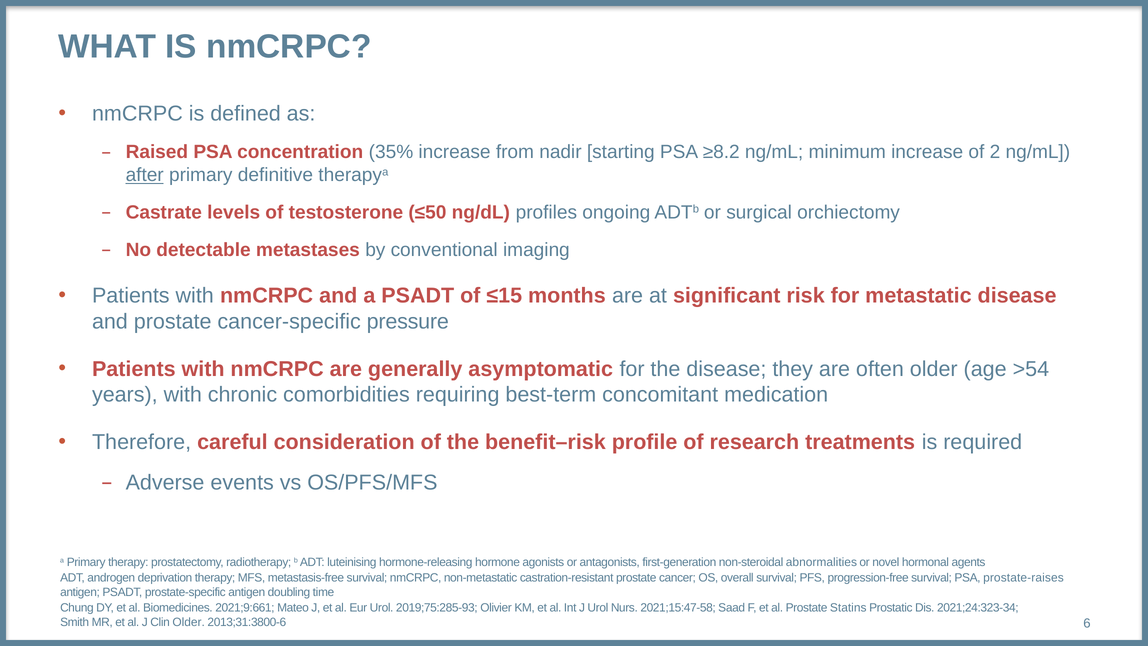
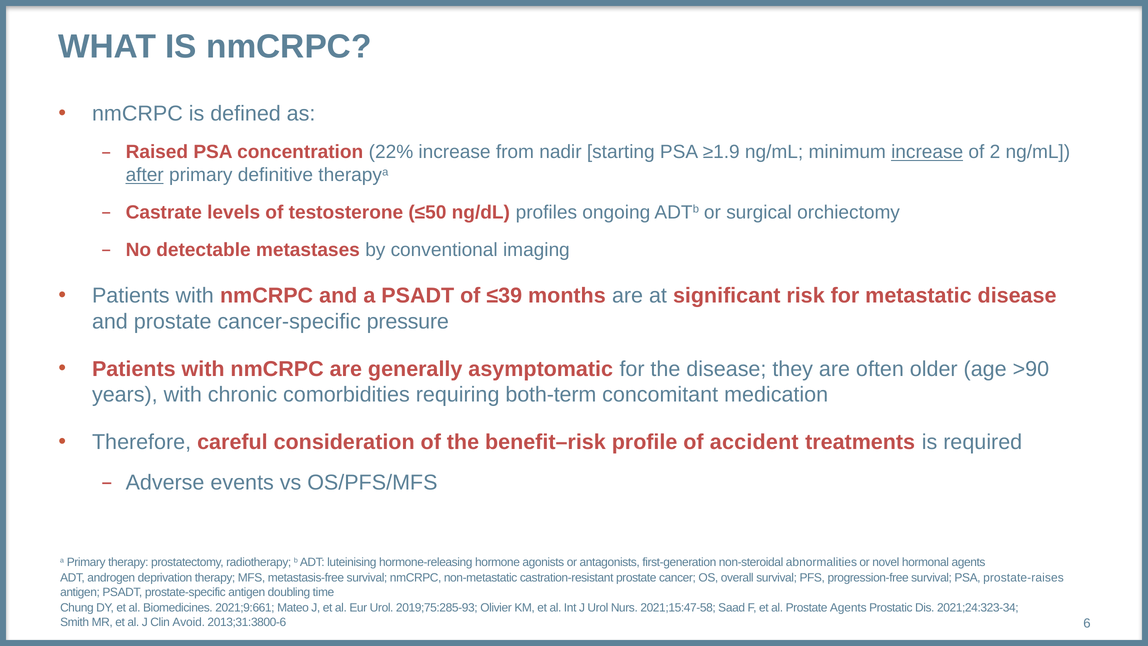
35%: 35% -> 22% (391, 152)
≥8.2: ≥8.2 -> ≥1.9 (721, 152)
increase underline: none -> present (927, 152)
≤15: ≤15 -> ≤39 (504, 296)
>54: >54 -> >90 (1031, 369)
best-term: best-term -> both-term (551, 395)
research: research -> accident (754, 442)
Prostate Statins: Statins -> Agents (848, 608)
Clin Older: Older -> Avoid (189, 622)
